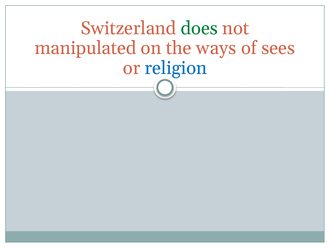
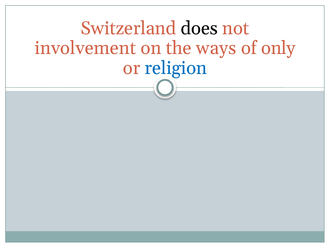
does colour: green -> black (199, 28)
manipulated: manipulated -> involvement (85, 48)
sees: sees -> only (278, 48)
